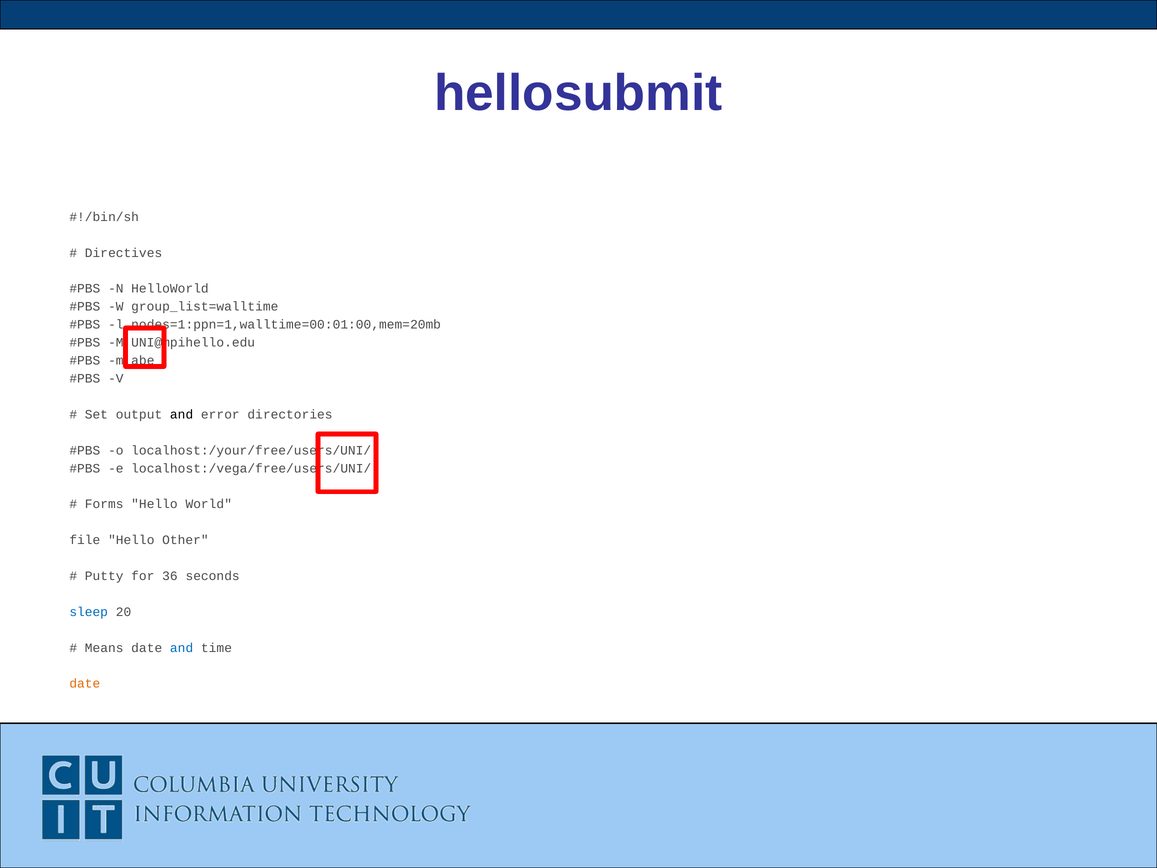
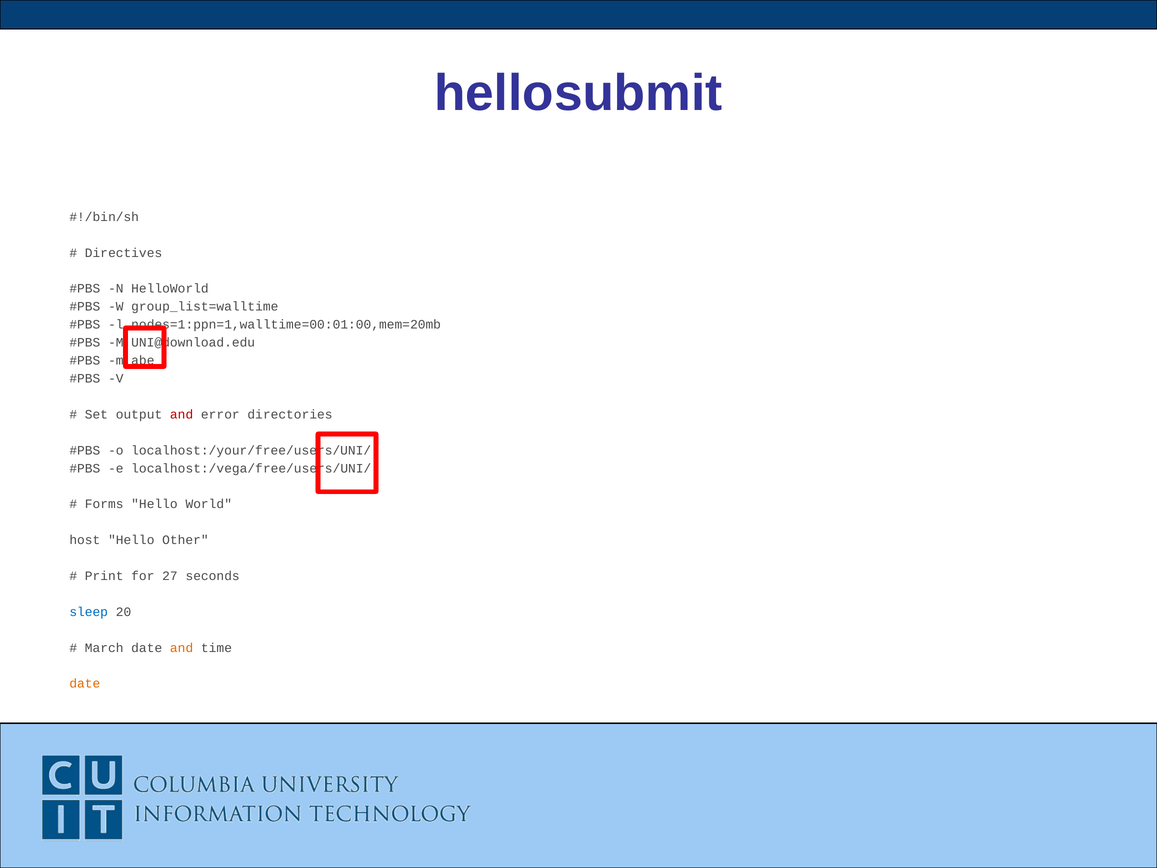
UNI@mpihello.edu: UNI@mpihello.edu -> UNI@download.edu (193, 342)
and colour: black -> red (182, 414)
file: file -> host (85, 540)
Putty: Putty -> Print (104, 576)
36: 36 -> 27 (170, 576)
Means: Means -> March (104, 648)
and colour: blue -> orange (182, 648)
